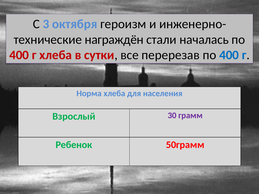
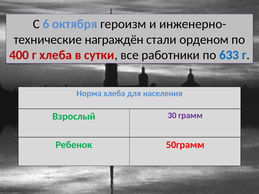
3: 3 -> 6 (46, 24)
началась: началась -> орденом (204, 40)
перерезав: перерезав -> работники (171, 55)
400: 400 -> 633 (229, 55)
